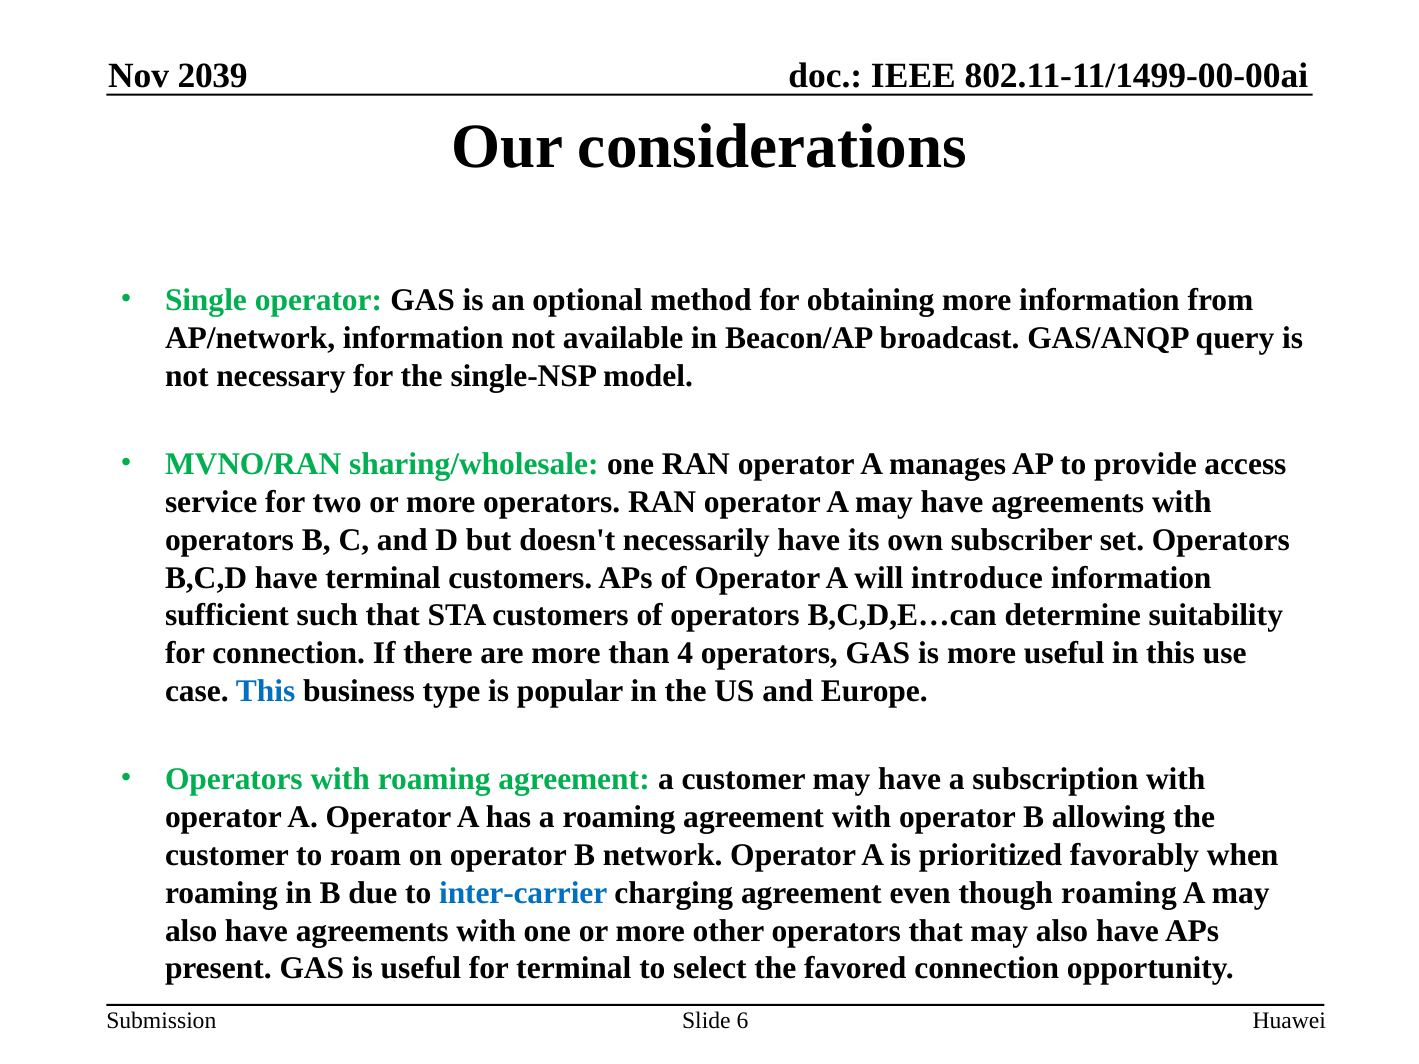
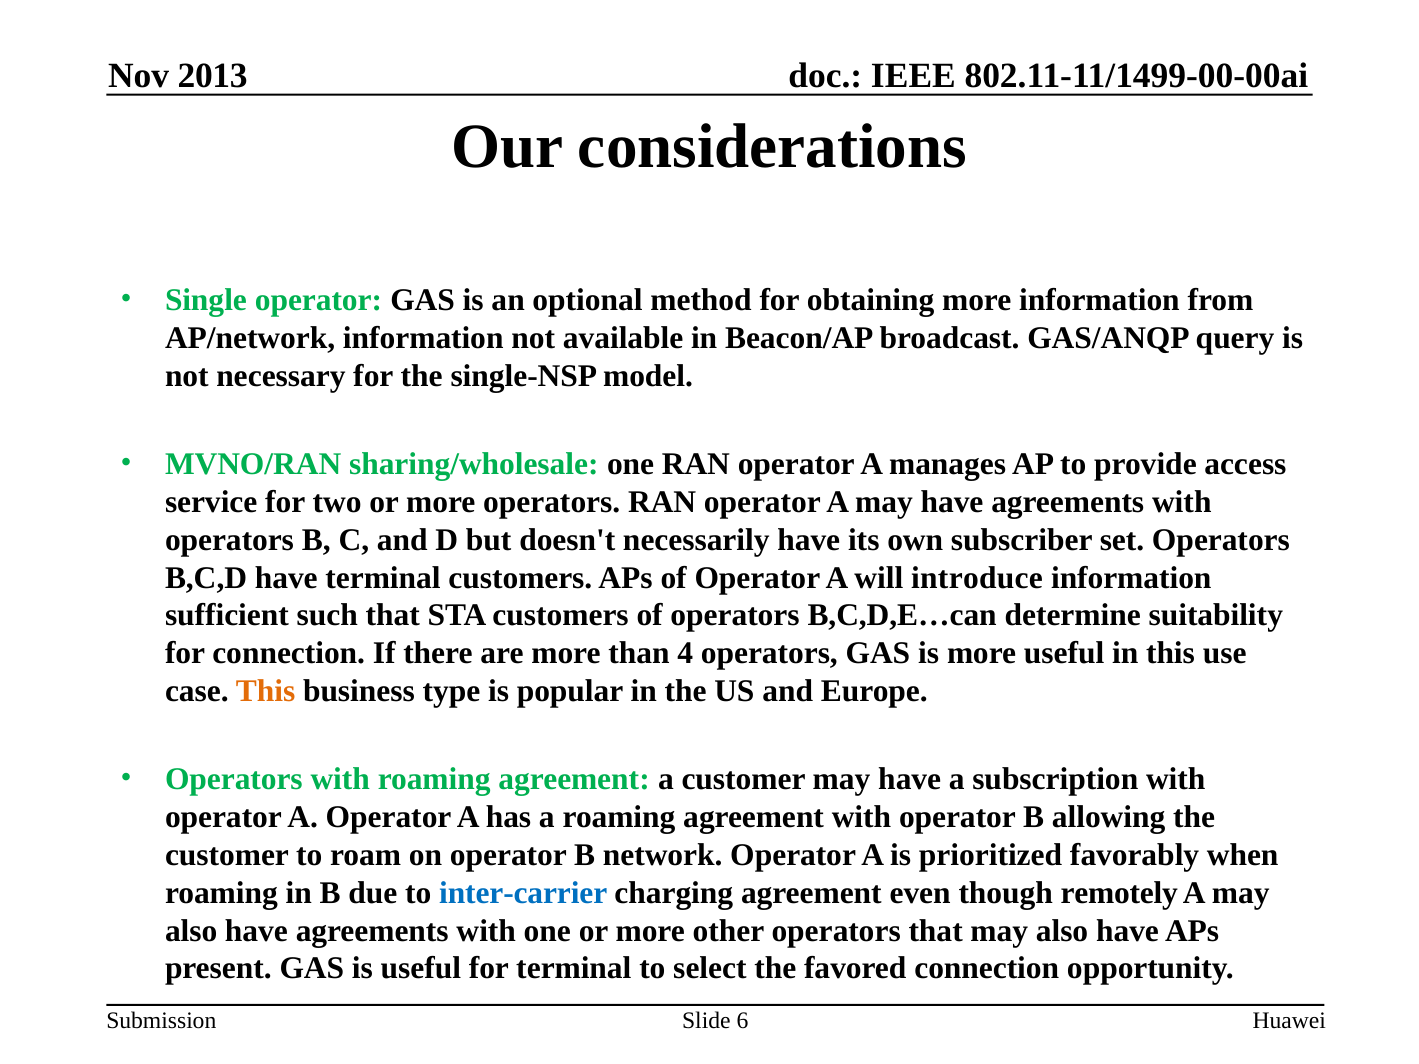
2039: 2039 -> 2013 (213, 76)
This colour: blue -> orange (266, 691)
though roaming: roaming -> remotely (1119, 893)
